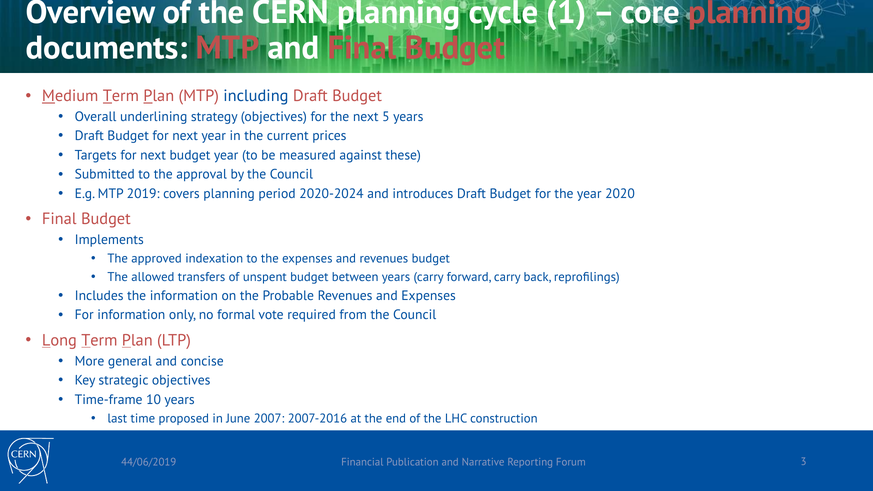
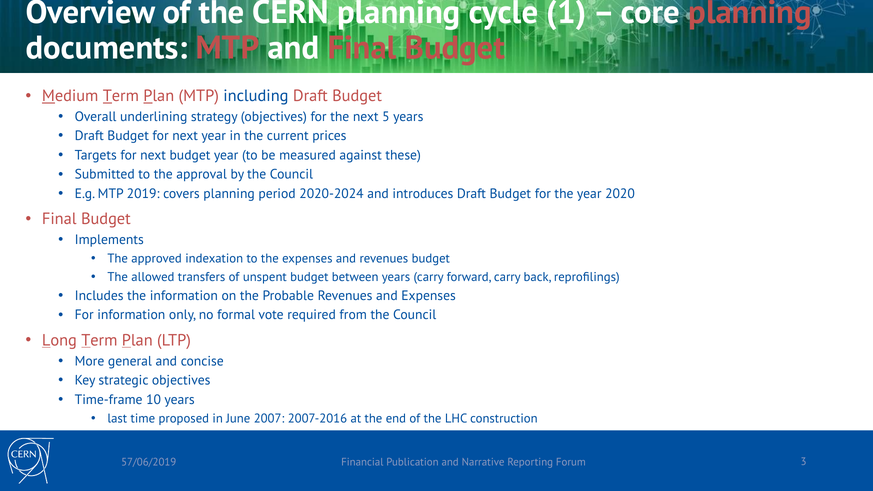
44/06/2019: 44/06/2019 -> 57/06/2019 (149, 462)
